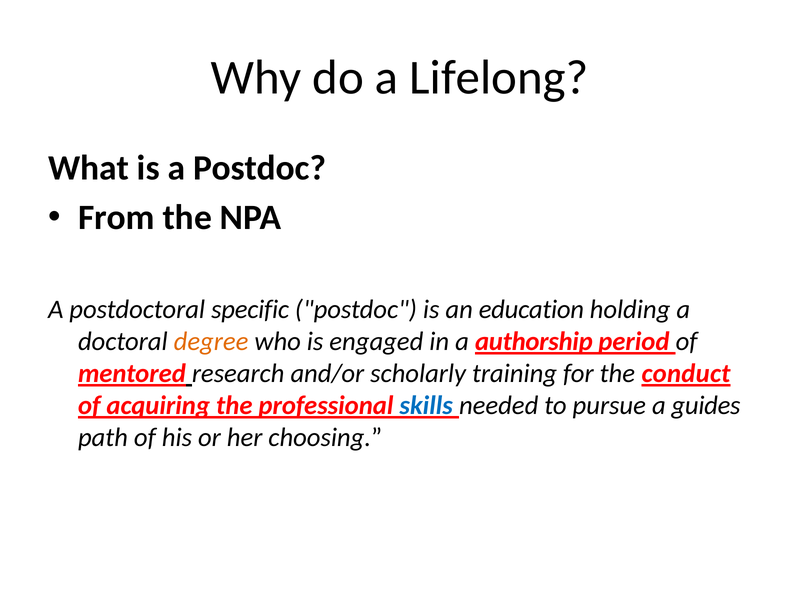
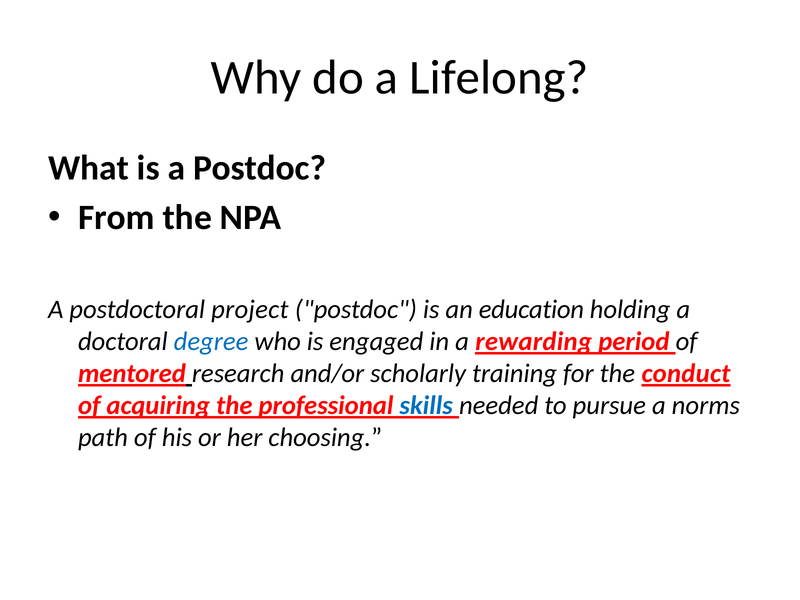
specific: specific -> project (250, 310)
degree colour: orange -> blue (211, 342)
authorship: authorship -> rewarding (534, 342)
guides: guides -> norms (706, 406)
